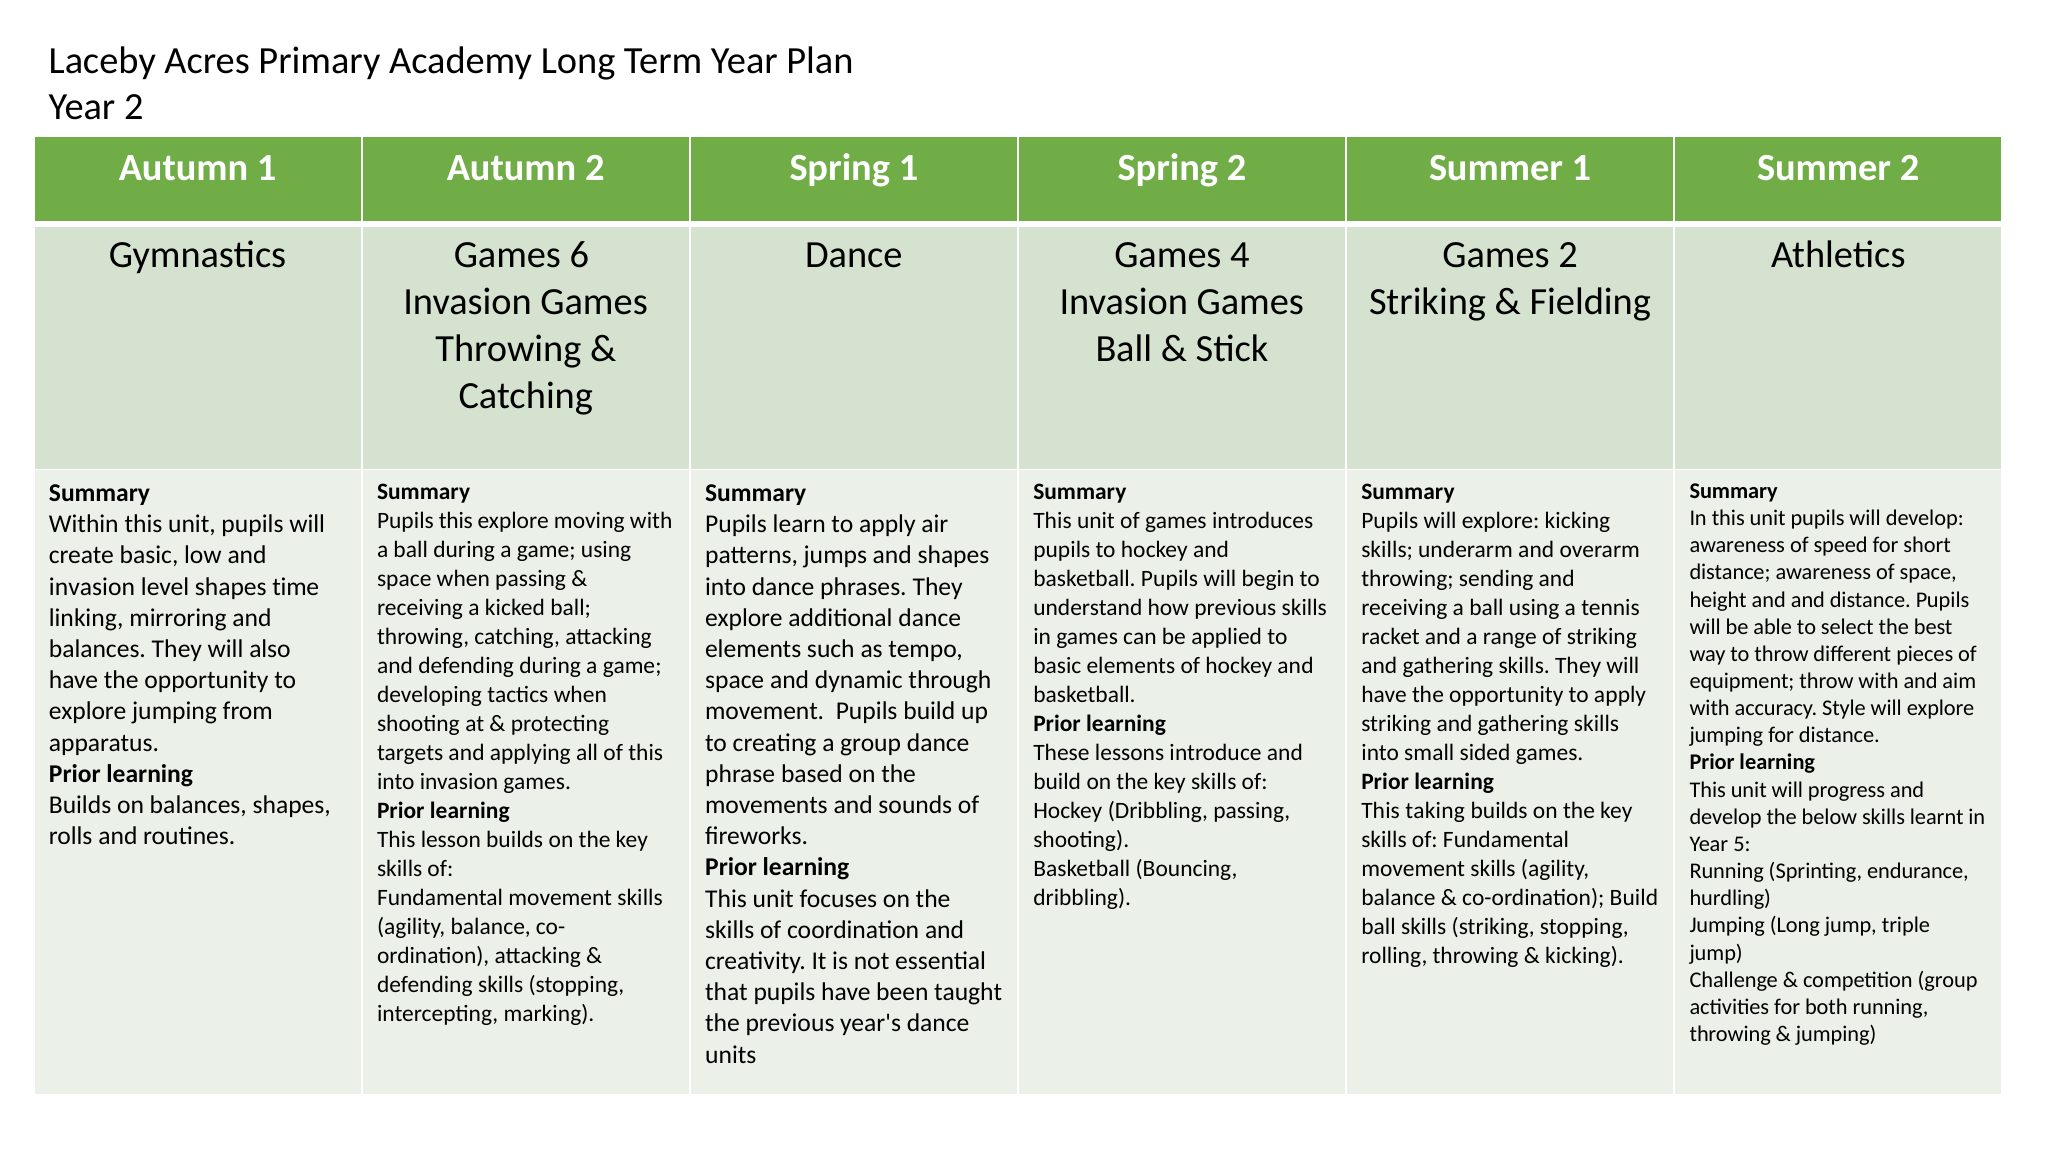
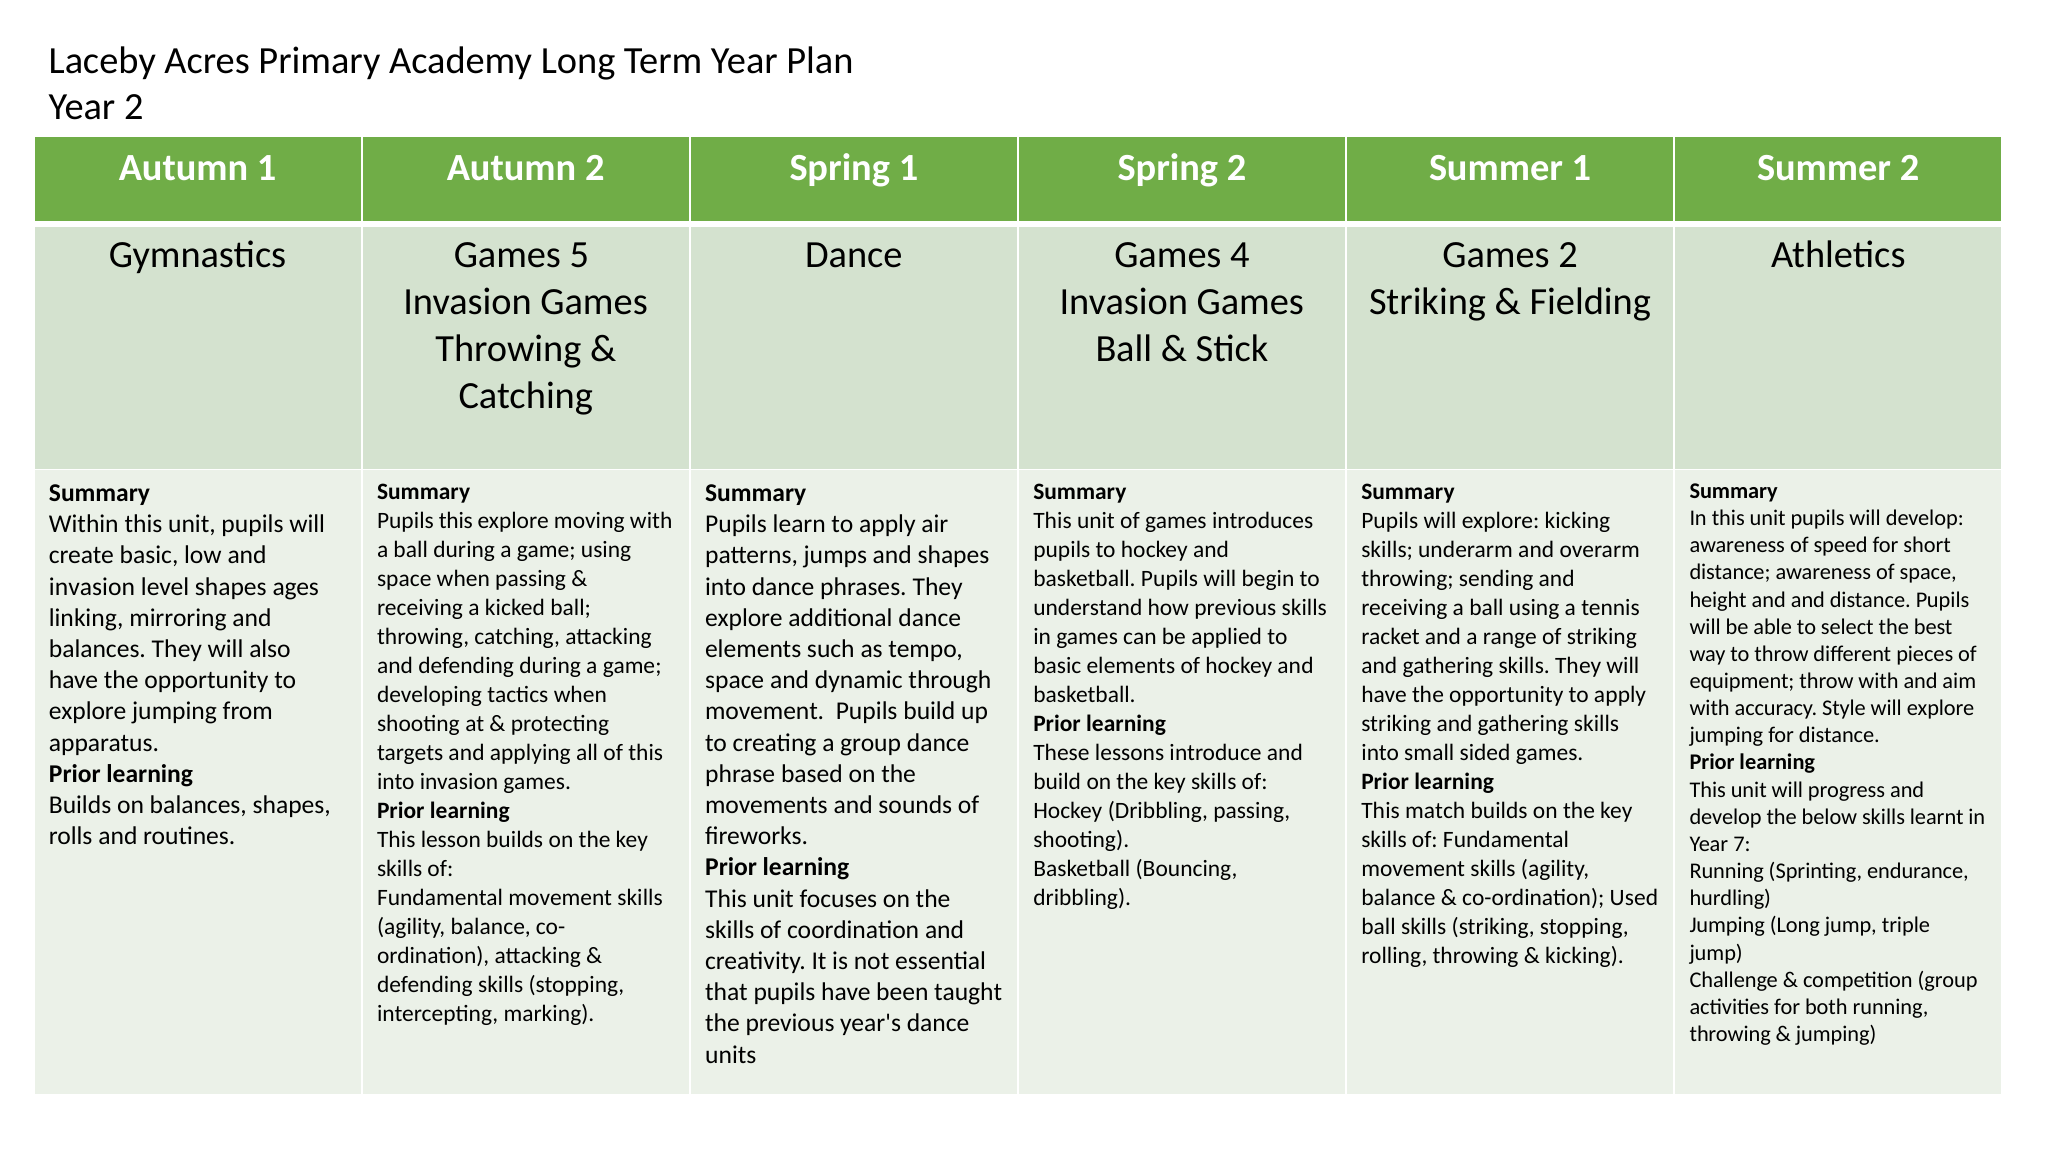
6: 6 -> 5 (579, 255)
time: time -> ages (296, 587)
taking: taking -> match (1435, 811)
5: 5 -> 7 (1742, 844)
co-ordination Build: Build -> Used (1634, 898)
